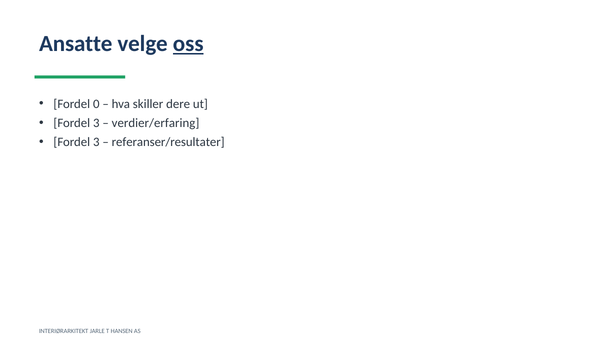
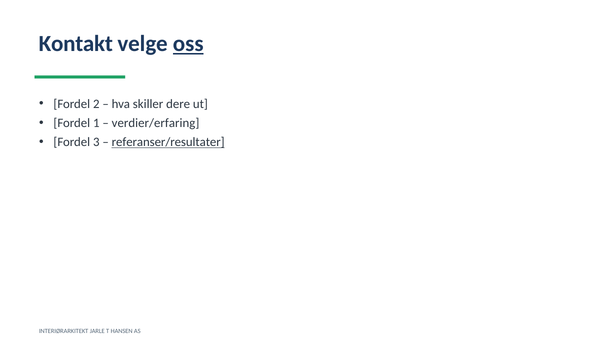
Ansatte: Ansatte -> Kontakt (76, 44)
0: 0 -> 2 (96, 104)
3: 3 -> 1 (96, 123)
referanser/resultater underline: none -> present (168, 142)
